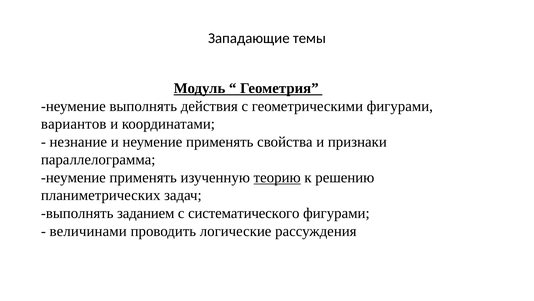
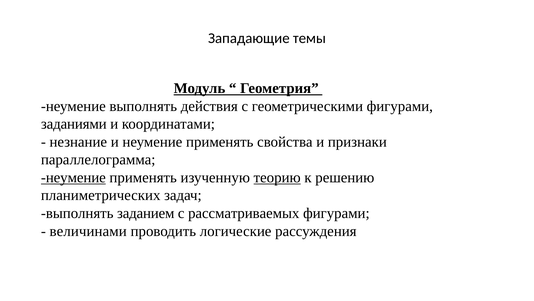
вариантов: вариантов -> заданиями (74, 124)
неумение underline: none -> present (73, 177)
систематического: систематического -> рассматриваемых (244, 213)
